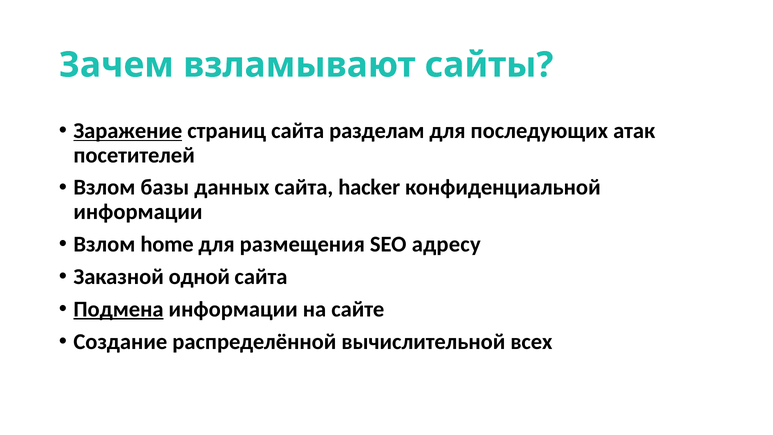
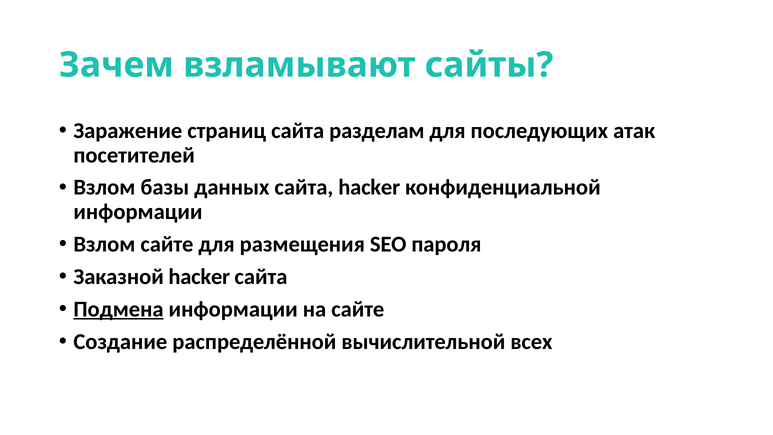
Заражение underline: present -> none (128, 131)
Взлом home: home -> сайте (167, 244)
адресу: адресу -> пароля (446, 244)
Заказной одной: одной -> hacker (199, 277)
